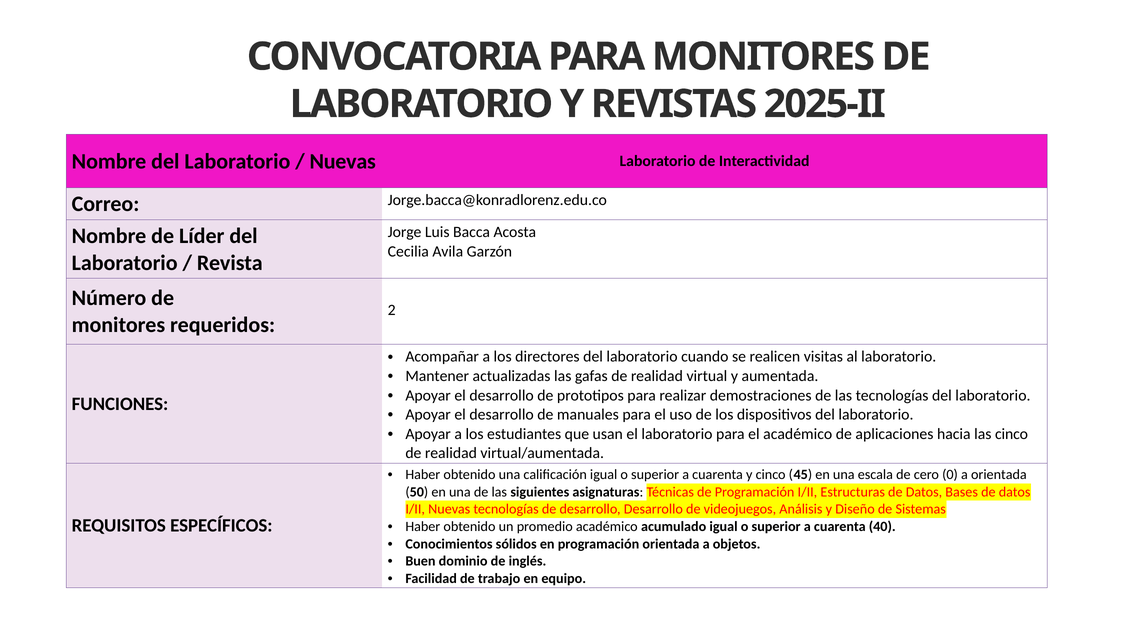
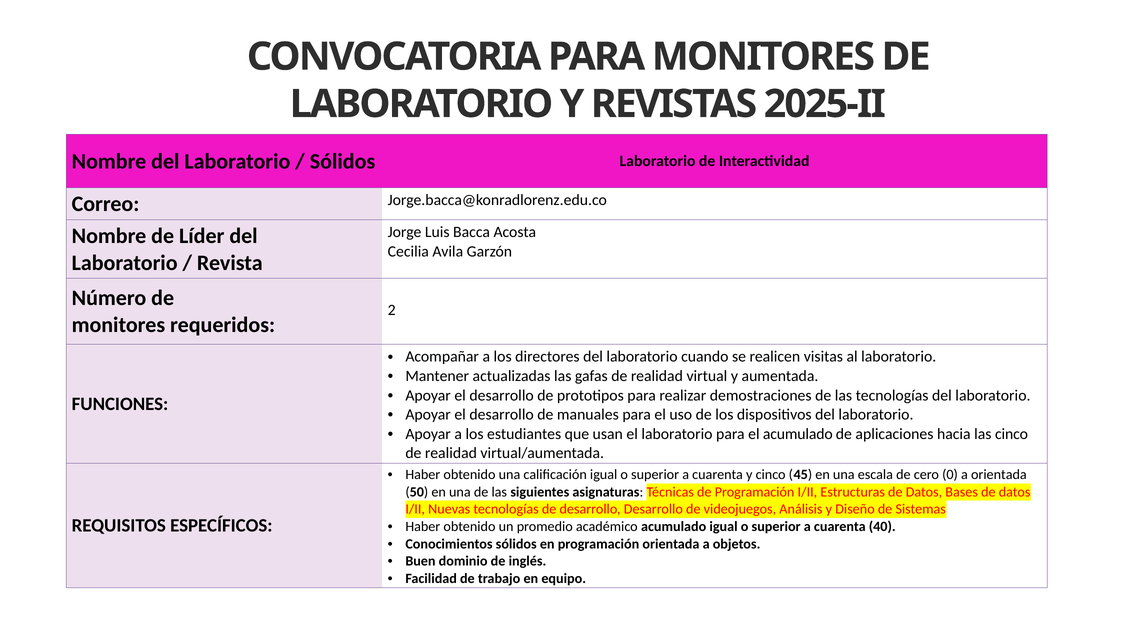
Nuevas: Nuevas -> Sólidos (343, 161)
el académico: académico -> acumulado (798, 434)
